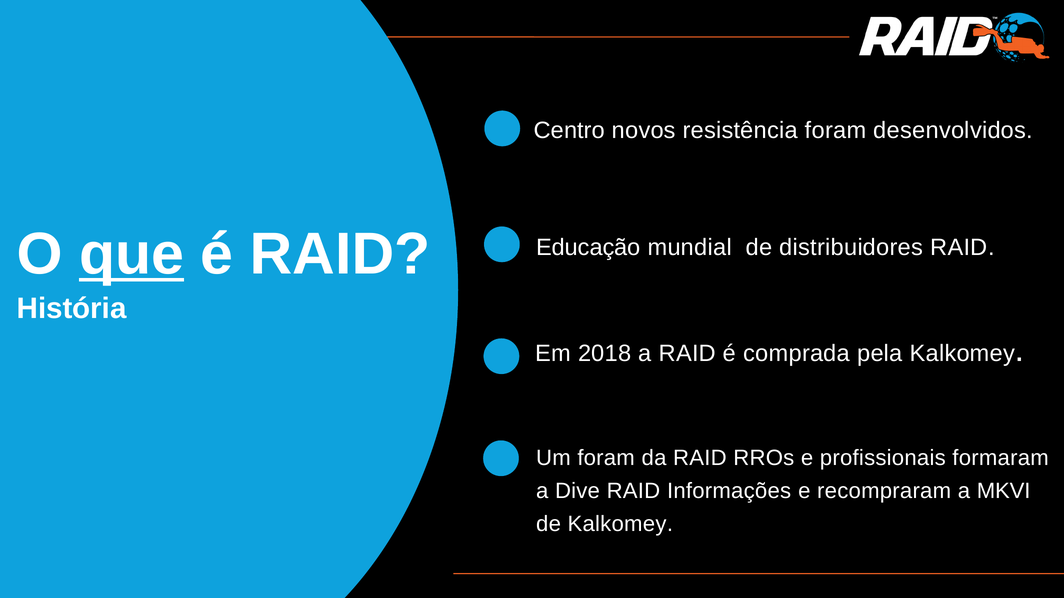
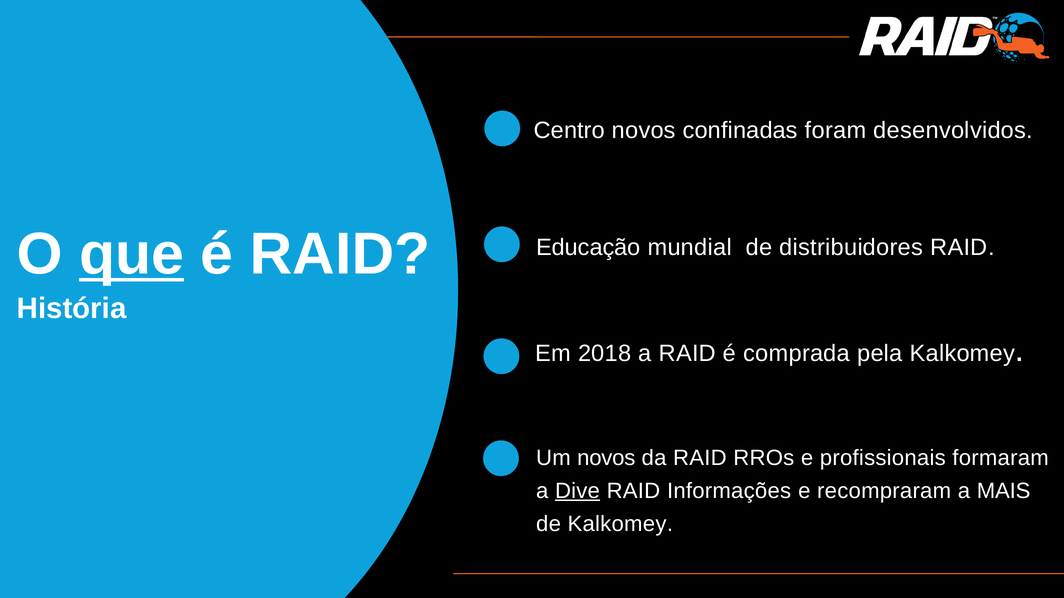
resistência: resistência -> confinadas (740, 131)
Um foram: foram -> novos (606, 458)
Dive underline: none -> present (577, 491)
MKVI: MKVI -> MAIS (1004, 491)
